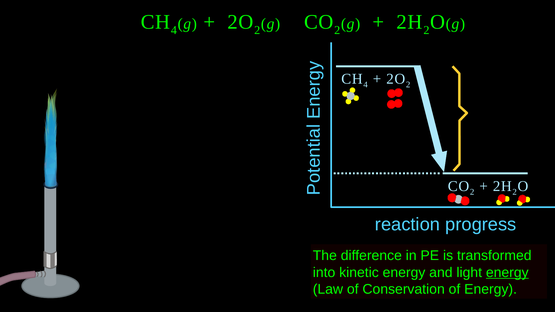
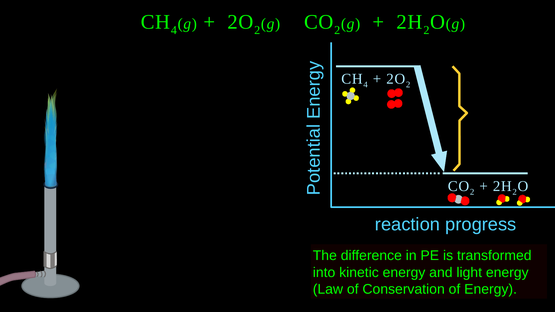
energy underline: present -> none (507, 273)
